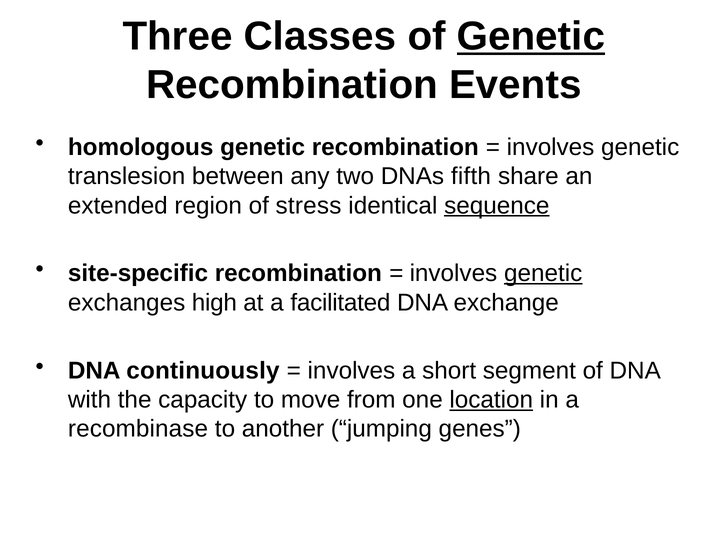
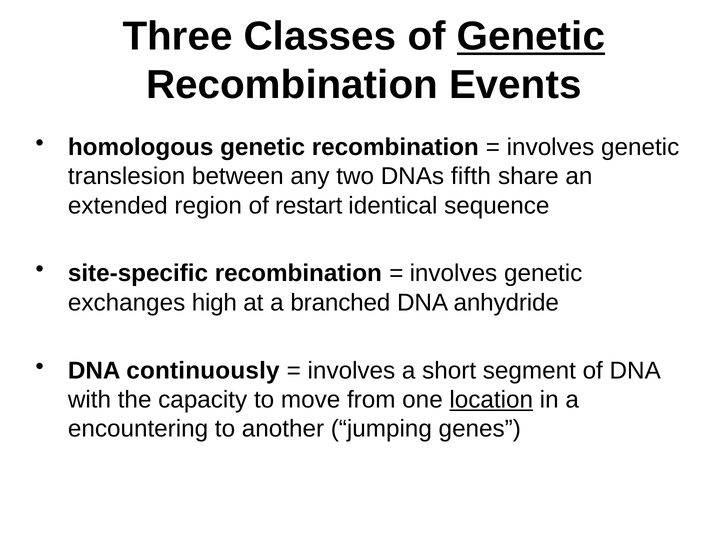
stress: stress -> restart (309, 206)
sequence underline: present -> none (497, 206)
genetic underline: present -> none (543, 273)
facilitated: facilitated -> branched (340, 303)
exchange: exchange -> anhydride (506, 303)
recombinase: recombinase -> encountering (138, 429)
